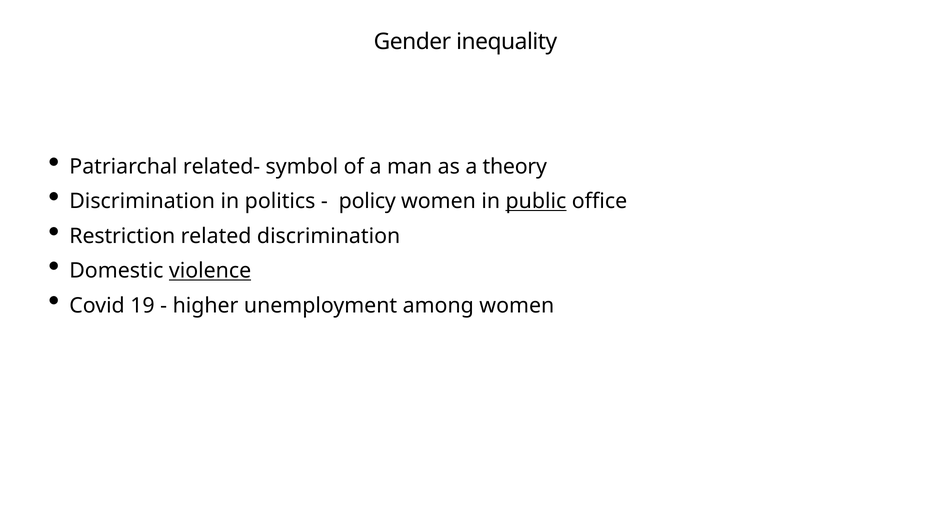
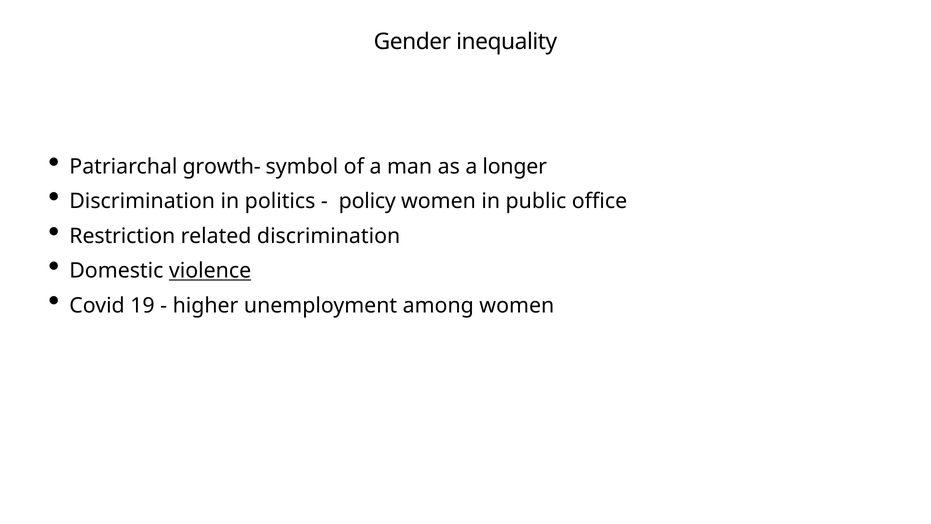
related-: related- -> growth- (222, 167)
theory: theory -> longer (515, 167)
public underline: present -> none (536, 201)
